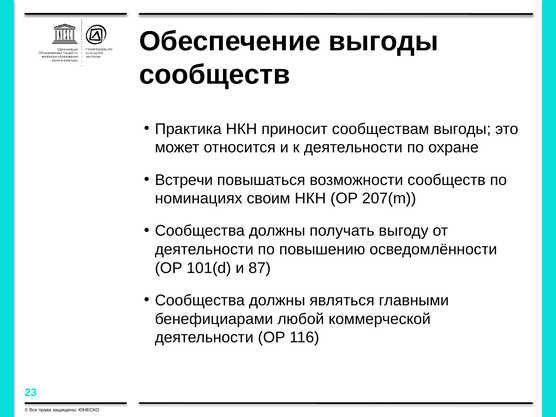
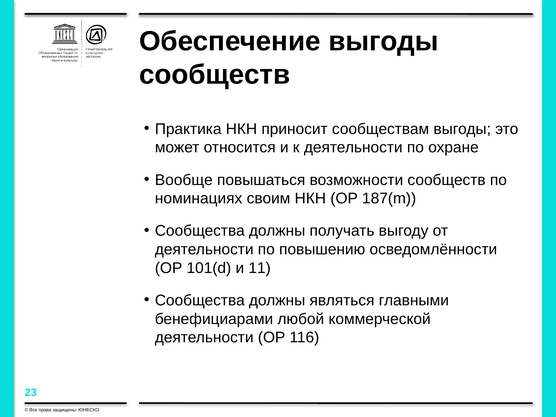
Встречи: Встречи -> Вообще (184, 180)
207(m: 207(m -> 187(m (389, 198)
87: 87 -> 11 (260, 268)
